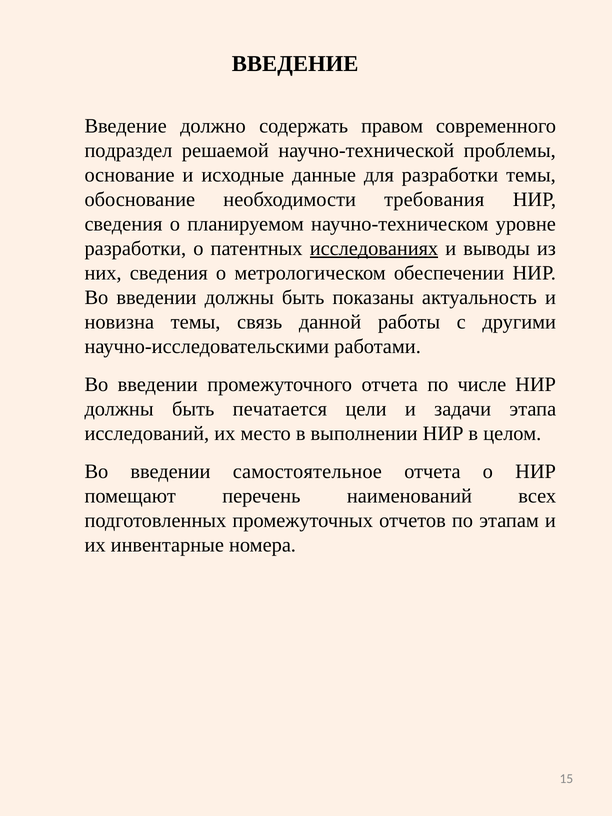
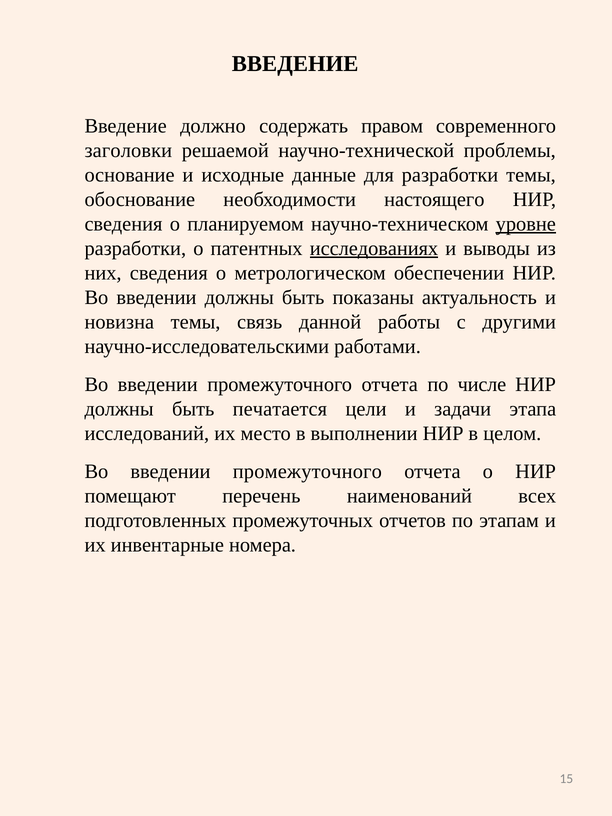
подраздел: подраздел -> заголовки (128, 150)
требования: требования -> настоящего (434, 199)
уровне underline: none -> present (526, 224)
самостоятельное: самостоятельное -> промежуточного (307, 471)
